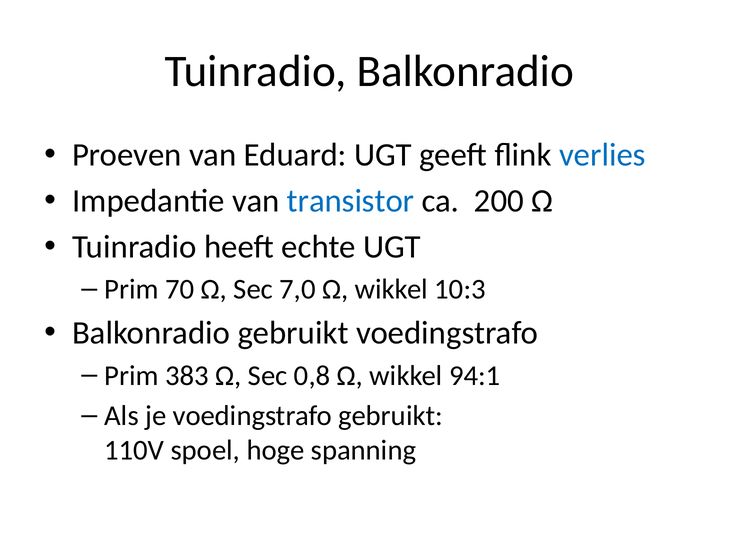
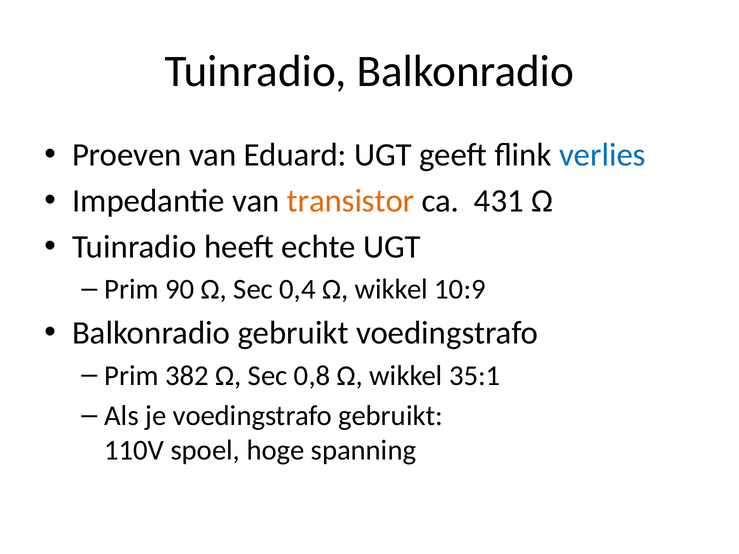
transistor colour: blue -> orange (351, 201)
200: 200 -> 431 (499, 201)
70: 70 -> 90 (180, 289)
7,0: 7,0 -> 0,4 (298, 289)
10:3: 10:3 -> 10:9 (460, 289)
383: 383 -> 382 (187, 376)
94:1: 94:1 -> 35:1 (475, 376)
